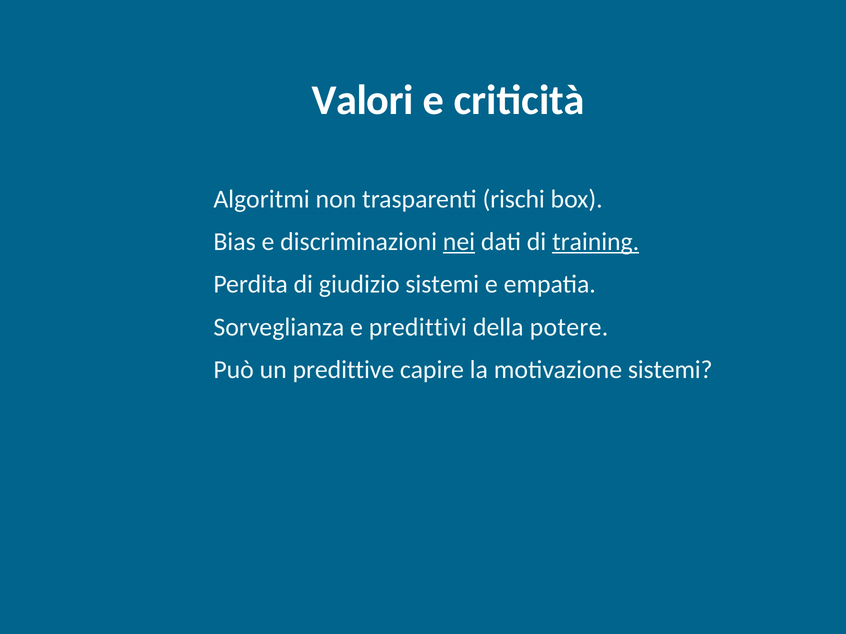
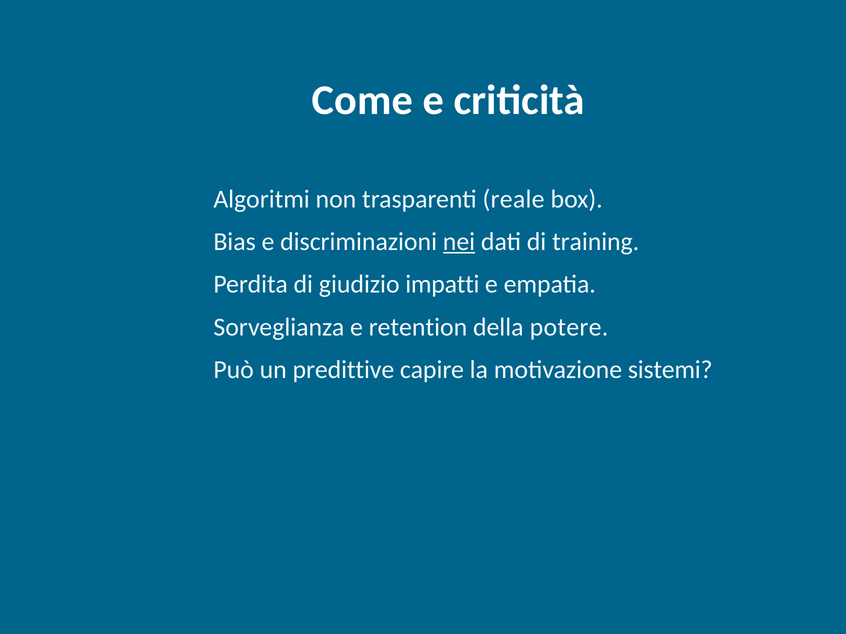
Valori: Valori -> Come (362, 100)
rischi: rischi -> reale (514, 199)
training underline: present -> none (596, 242)
giudizio sistemi: sistemi -> impatti (442, 285)
predittivi: predittivi -> retention (418, 327)
